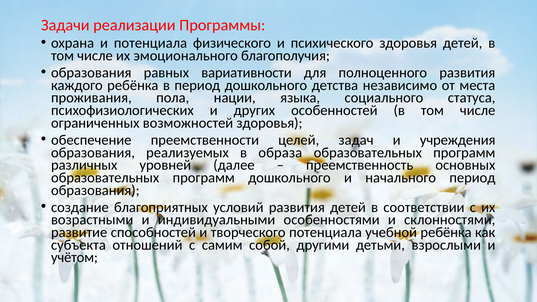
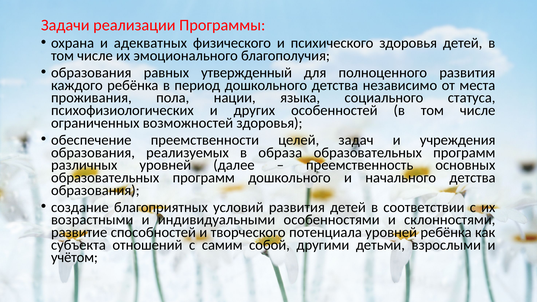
и потенциала: потенциала -> адекватных (150, 43)
вариативности: вариативности -> утвержденный (247, 73)
начального период: период -> детства (472, 178)
потенциала учебной: учебной -> уровней (391, 232)
